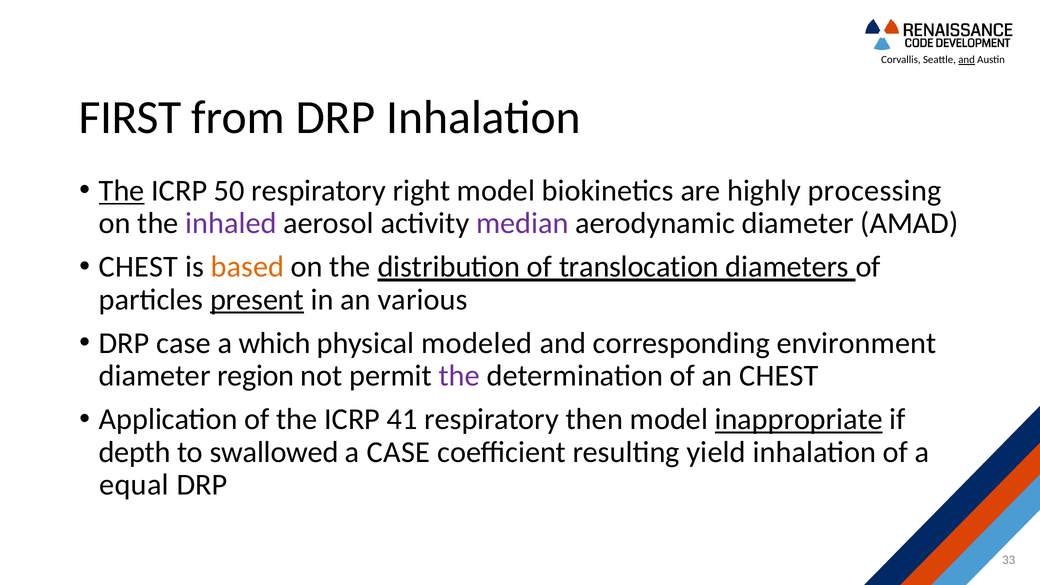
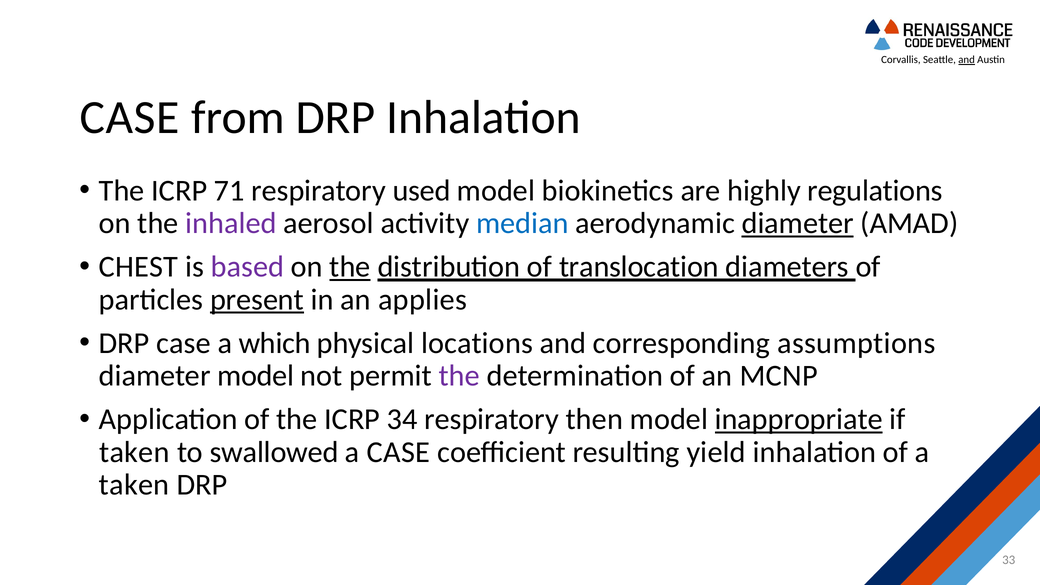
FIRST: FIRST -> CASE (130, 117)
The underline: present -> none (122, 191)
50: 50 -> 71 (229, 191)
right: right -> used (422, 191)
processing: processing -> regulations (875, 191)
median colour: purple -> blue (522, 223)
diameter underline: none -> present (798, 223)
based colour: orange -> purple (247, 267)
the underline: none -> present (350, 267)
various: various -> applies (423, 300)
modeled: modeled -> locations (477, 343)
environment: environment -> assumptions (856, 343)
diameter region: region -> model (256, 376)
an CHEST: CHEST -> MCNP (779, 376)
41: 41 -> 34 (402, 419)
depth: depth -> taken (134, 452)
equal: equal -> taken (134, 485)
